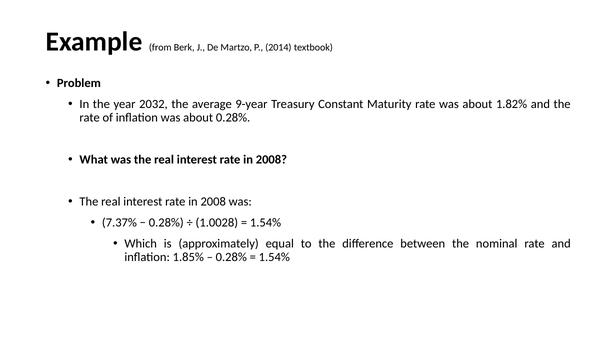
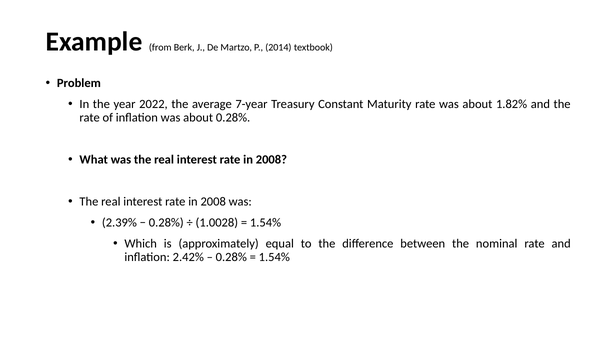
2032: 2032 -> 2022 (153, 105)
9-year: 9-year -> 7-year (251, 105)
7.37%: 7.37% -> 2.39% (119, 223)
1.85%: 1.85% -> 2.42% (188, 258)
